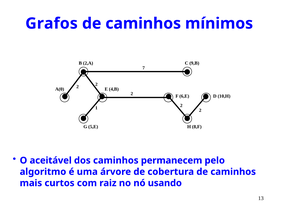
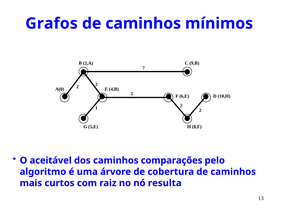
permanecem: permanecem -> comparações (172, 161)
usando: usando -> resulta (165, 183)
